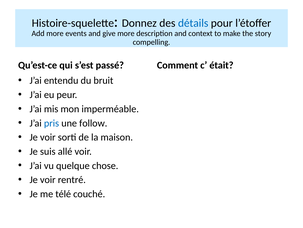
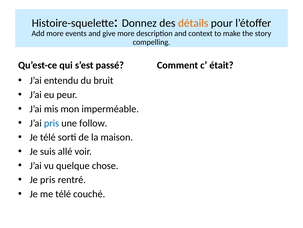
détails colour: blue -> orange (193, 23)
voir: voir -> télé (48, 137)
voir: voir -> pris (48, 179)
